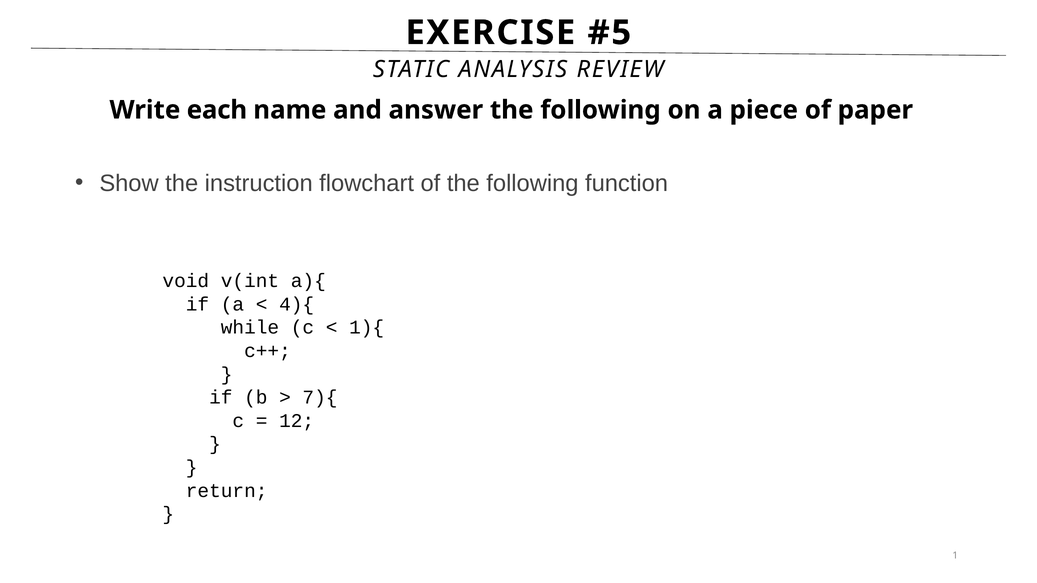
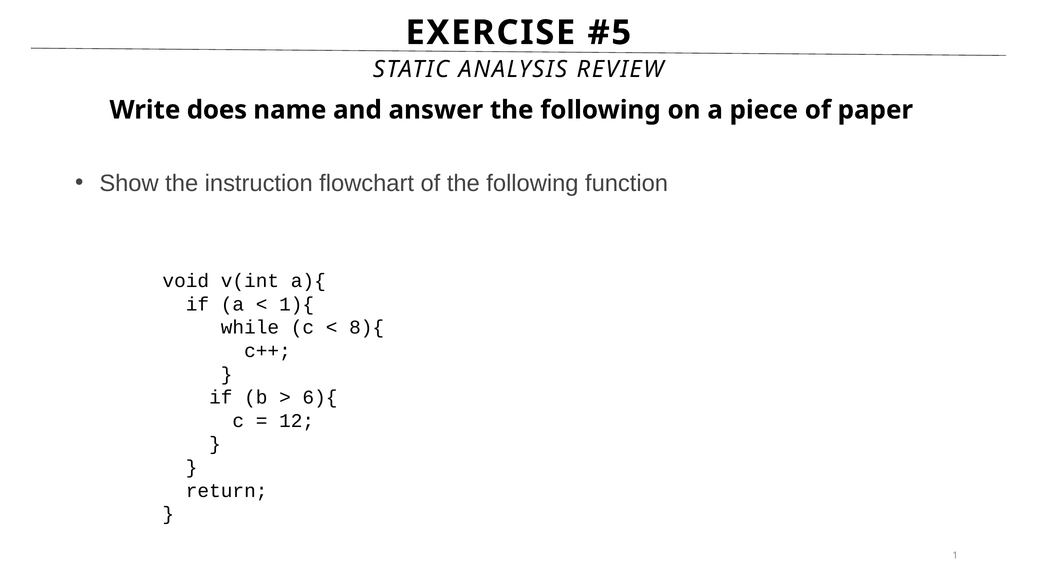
each: each -> does (217, 110)
4){: 4){ -> 1){ (297, 304)
1){: 1){ -> 8){ (367, 328)
7){: 7){ -> 6){ (320, 398)
